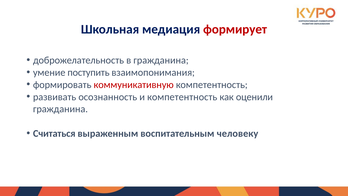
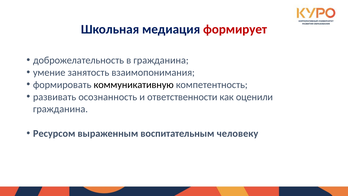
поступить: поступить -> занятость (88, 72)
коммуникативную colour: red -> black (134, 85)
и компетентность: компетентность -> ответственности (182, 97)
Считаться: Считаться -> Ресурсом (54, 133)
